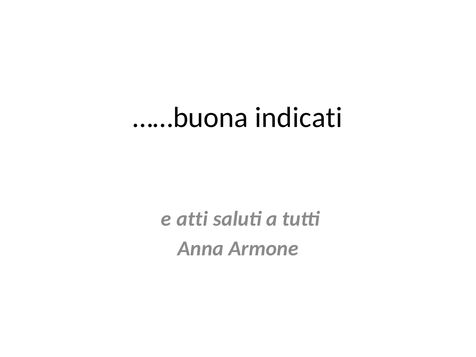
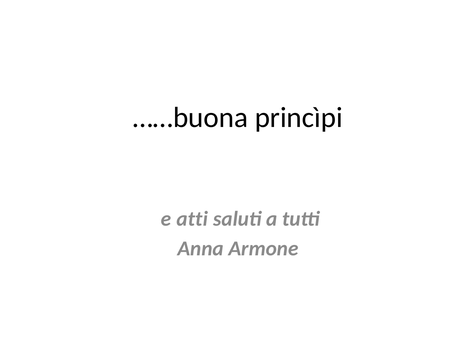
indicati: indicati -> princìpi (299, 118)
